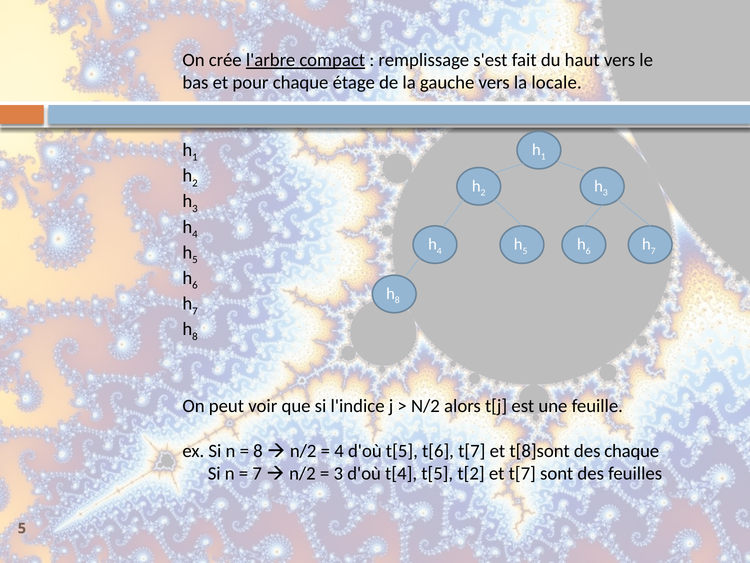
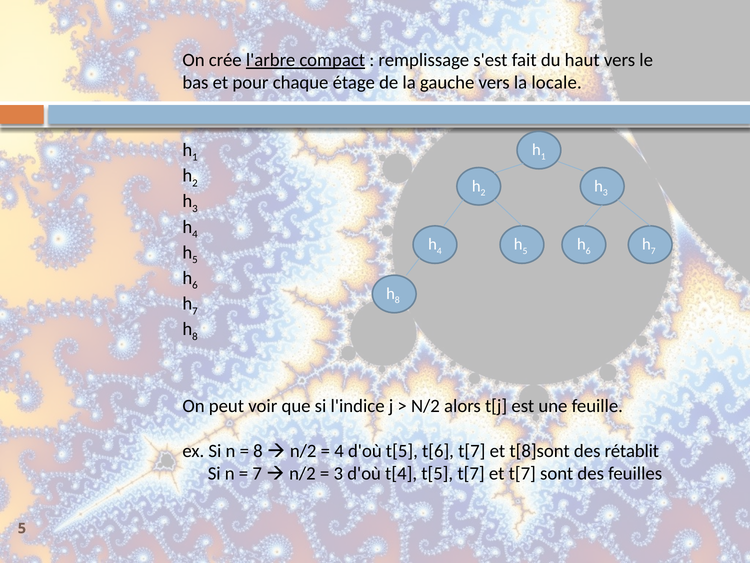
des chaque: chaque -> rétablit (632, 451)
t[5 t[2: t[2 -> t[7 (471, 473)
